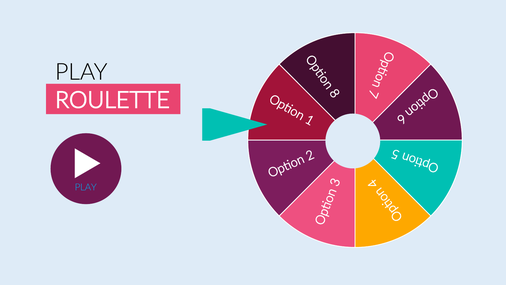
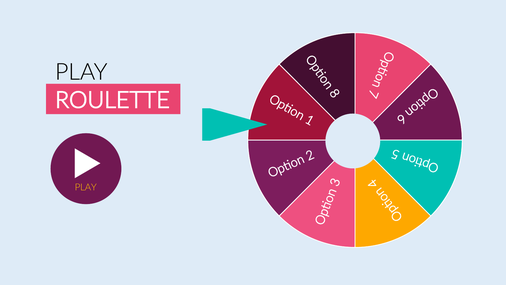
PLAY colour: light blue -> yellow (86, 187)
